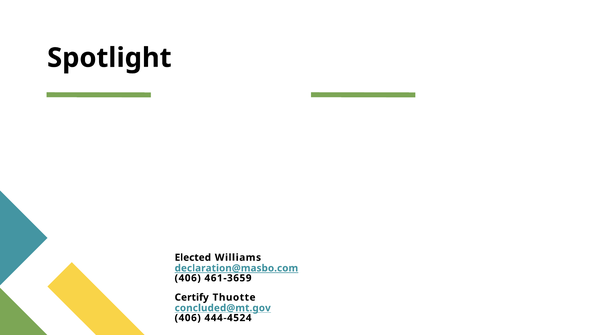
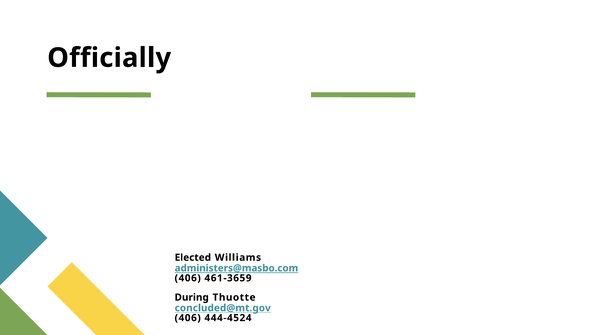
Spotlight: Spotlight -> Officially (109, 58)
declaration@masbo.com: declaration@masbo.com -> administers@masbo.com (236, 268)
Certify: Certify -> During (192, 298)
